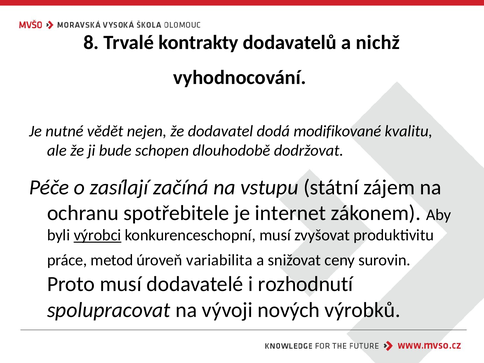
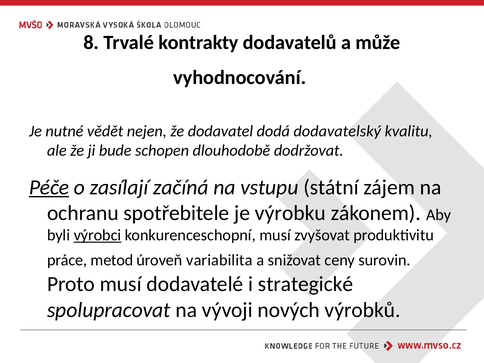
nichž: nichž -> může (378, 42)
modifikované: modifikované -> dodavatelský (337, 131)
Péče underline: none -> present (49, 187)
internet: internet -> výrobku (290, 213)
rozhodnutí: rozhodnutí -> strategické (306, 284)
